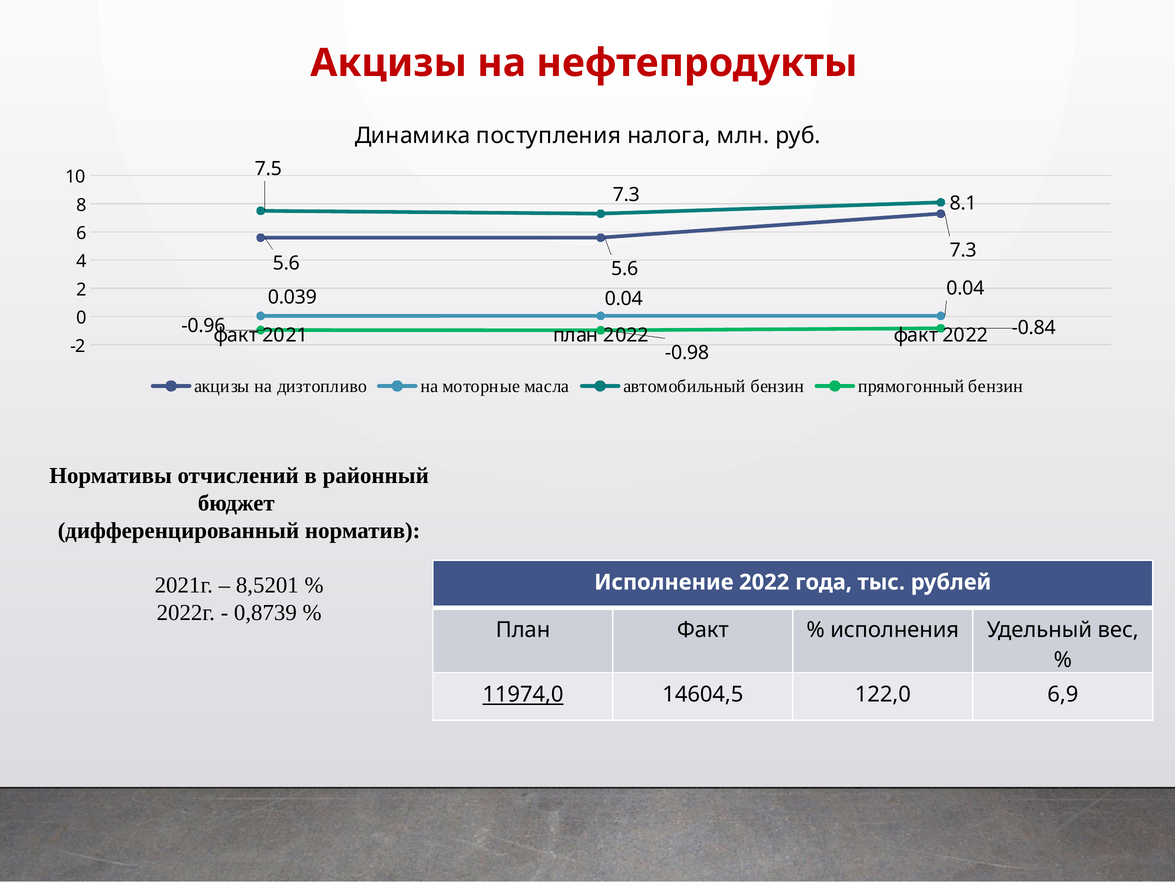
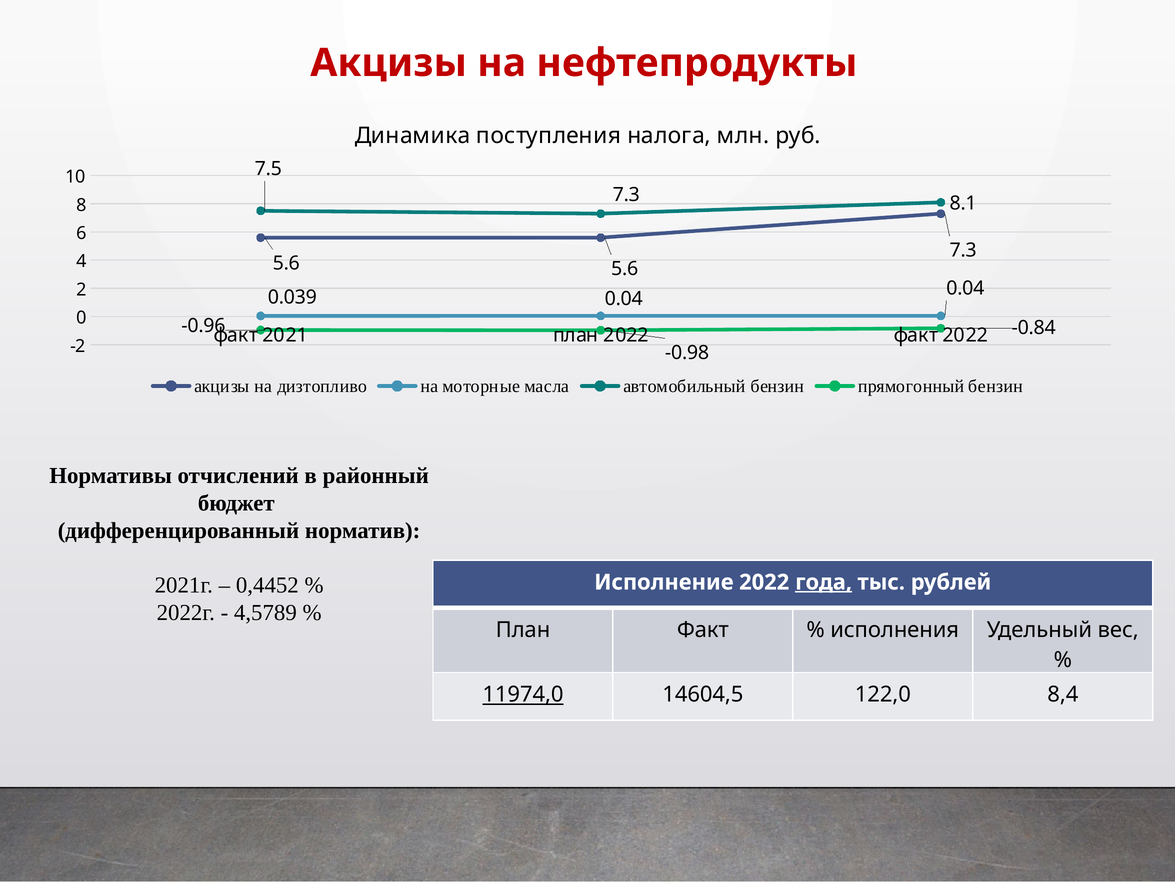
8,5201: 8,5201 -> 0,4452 (267, 585)
года underline: none -> present (824, 582)
0,8739: 0,8739 -> 4,5789 (265, 612)
6,9: 6,9 -> 8,4 (1063, 694)
